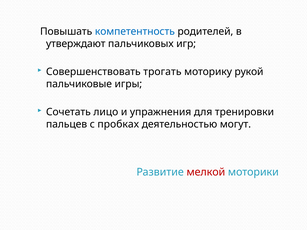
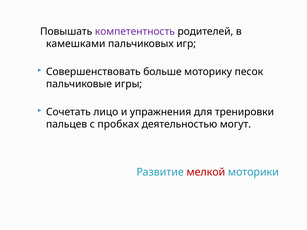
компетентность colour: blue -> purple (135, 32)
утверждают: утверждают -> камешками (76, 44)
трогать: трогать -> больше (162, 72)
рукой: рукой -> песок (249, 72)
